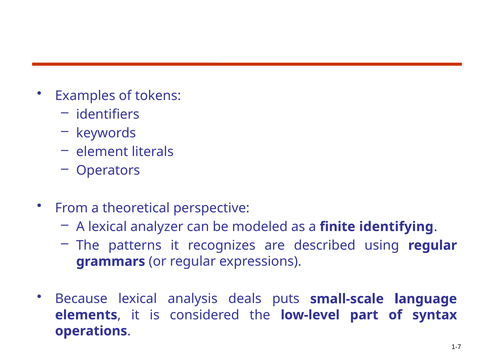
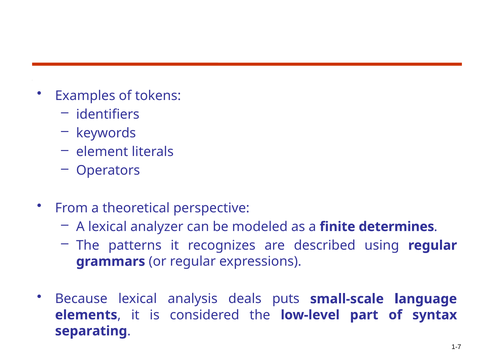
identifying: identifying -> determines (396, 227)
operations: operations -> separating (91, 331)
